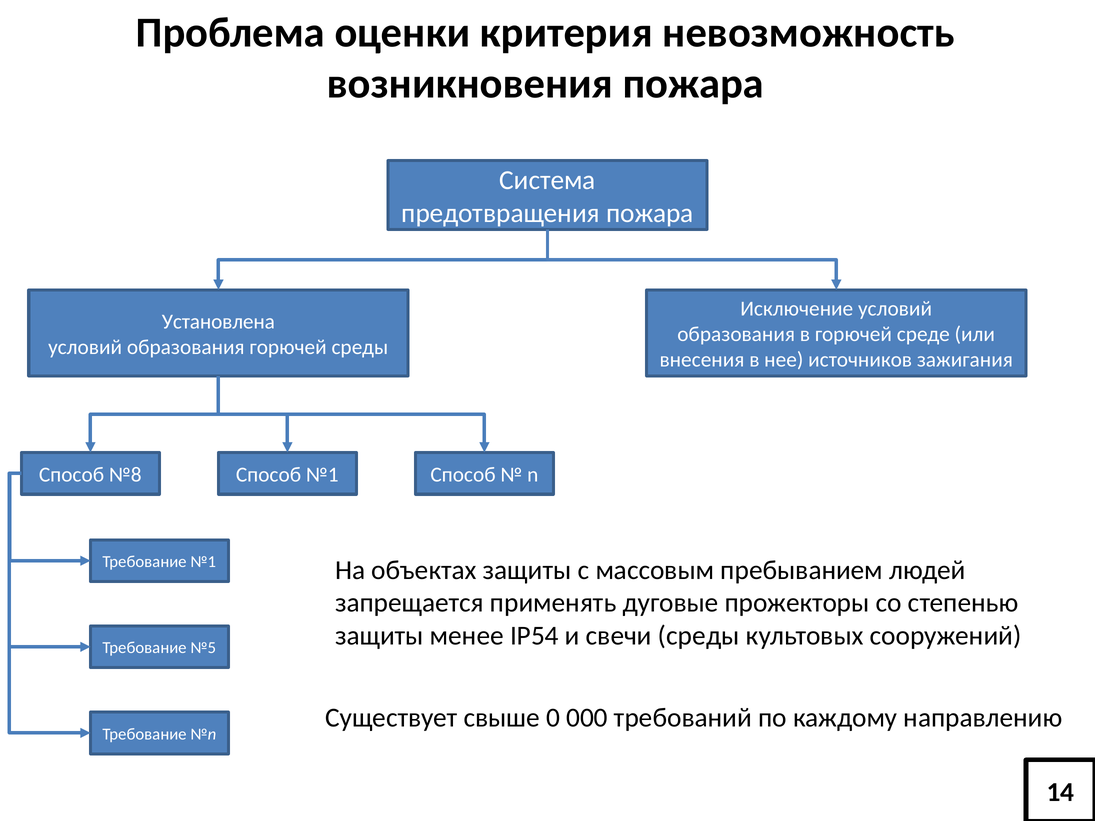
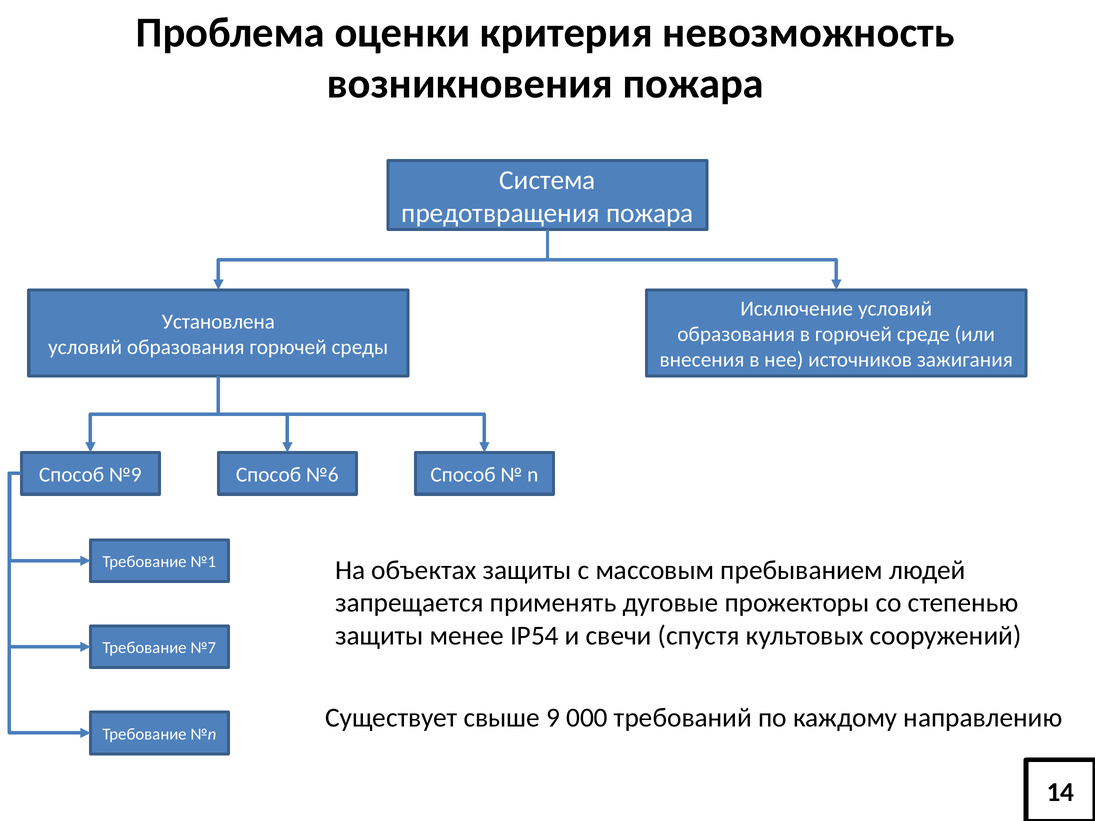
№8: №8 -> №9 (125, 475)
Способ №1: №1 -> №6 (322, 475)
свечи среды: среды -> спустя (699, 636)
№5: №5 -> №7 (203, 648)
0: 0 -> 9 (553, 718)
